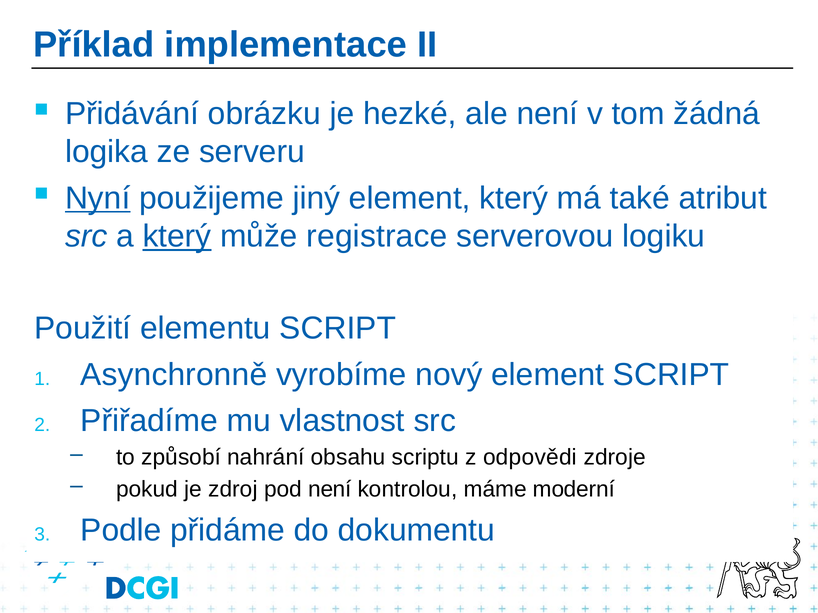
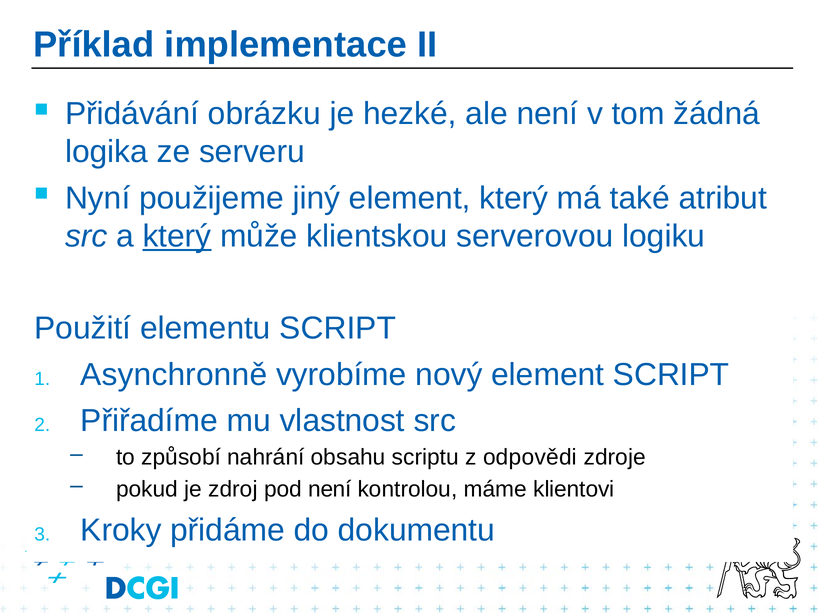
Nyní underline: present -> none (98, 198)
registrace: registrace -> klientskou (377, 236)
moderní: moderní -> klientovi (574, 490)
Podle: Podle -> Kroky (121, 531)
